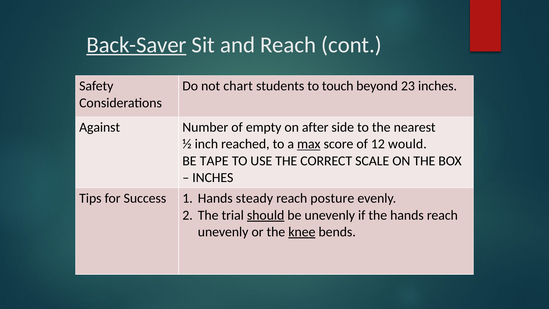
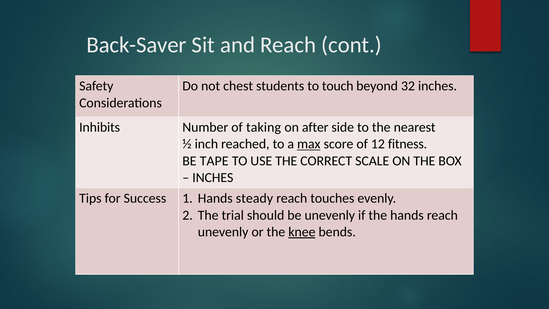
Back-Saver underline: present -> none (137, 45)
chart: chart -> chest (238, 86)
23: 23 -> 32 (408, 86)
Against: Against -> Inhibits (100, 127)
empty: empty -> taking (264, 127)
would: would -> fitness (408, 144)
posture: posture -> touches (332, 198)
should underline: present -> none (266, 215)
